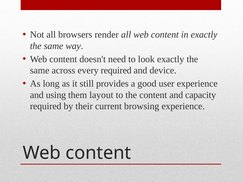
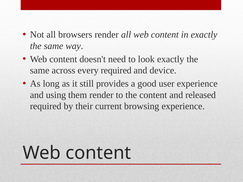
them layout: layout -> render (101, 95)
capacity: capacity -> released (201, 95)
